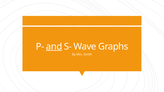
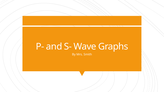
and underline: present -> none (54, 47)
